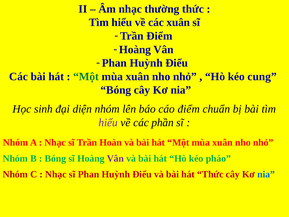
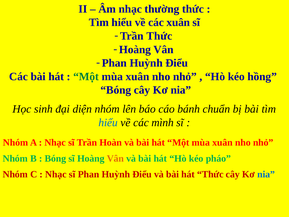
Trần Điểm: Điểm -> Thức (159, 36)
cung: cung -> hồng (262, 76)
cáo điểm: điểm -> bánh (189, 109)
hiểu colour: purple -> blue (108, 122)
phần: phần -> mình (163, 122)
Vân colour: purple -> orange (115, 158)
